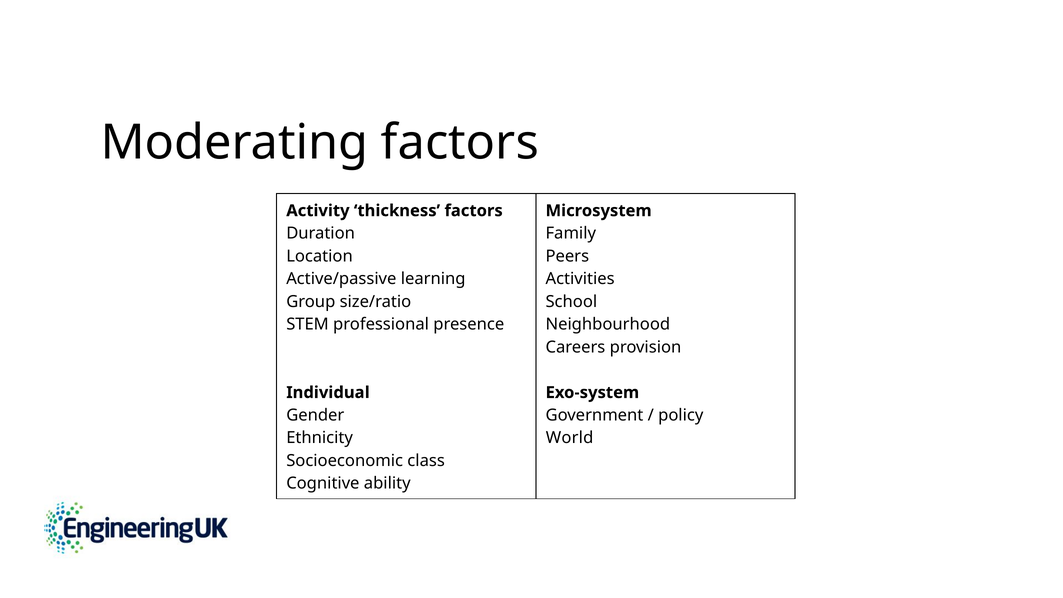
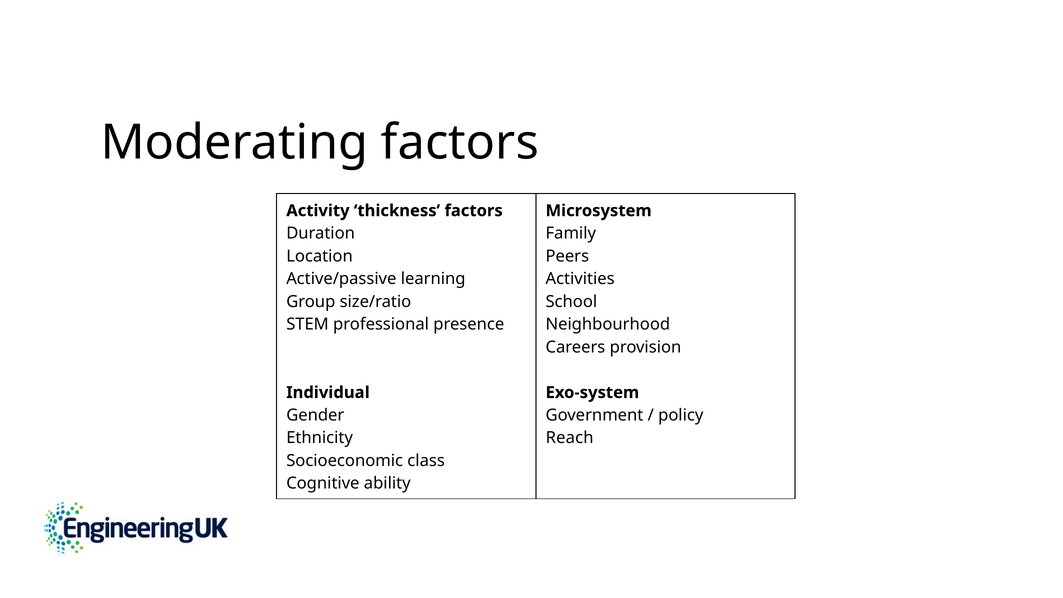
World: World -> Reach (570, 438)
